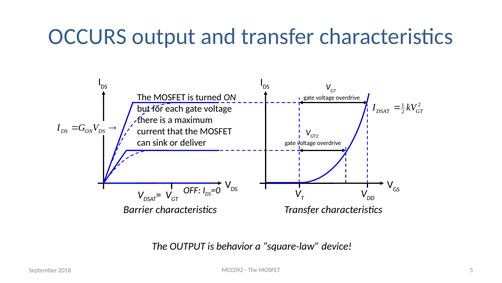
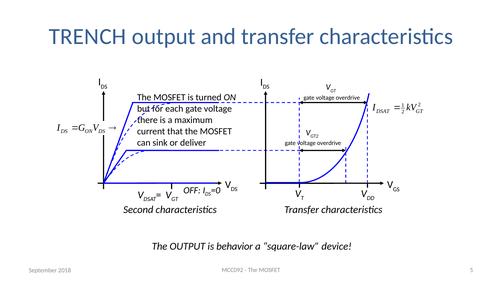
OCCURS: OCCURS -> TRENCH (87, 36)
Barrier: Barrier -> Second (138, 209)
